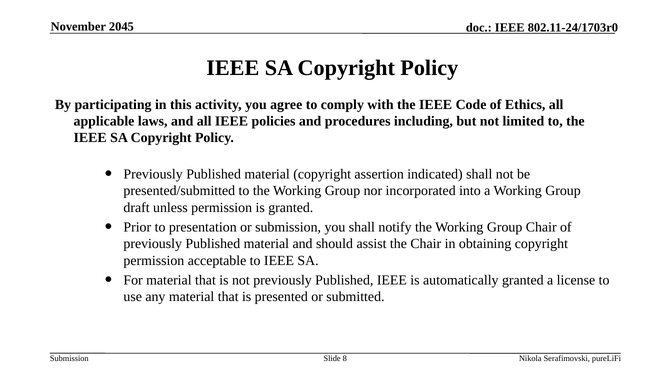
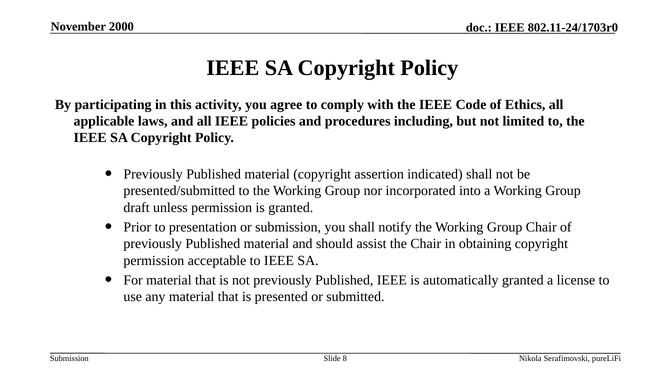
2045: 2045 -> 2000 (121, 26)
